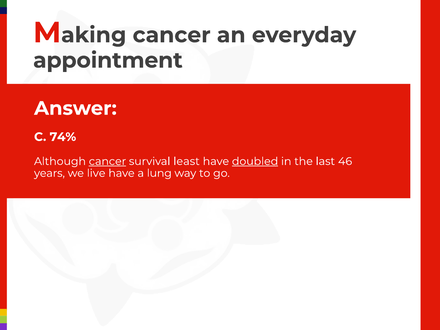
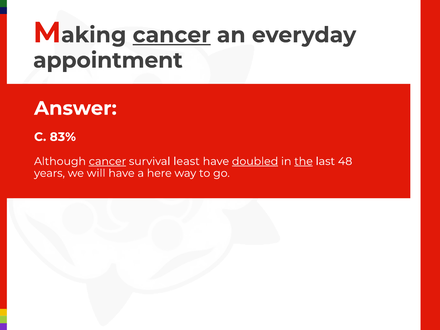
cancer underline: none -> present (172, 35)
74%: 74% -> 83% (63, 137)
the underline: none -> present (304, 161)
46: 46 -> 48 (345, 161)
live: live -> will (96, 173)
lung: lung -> here (159, 173)
